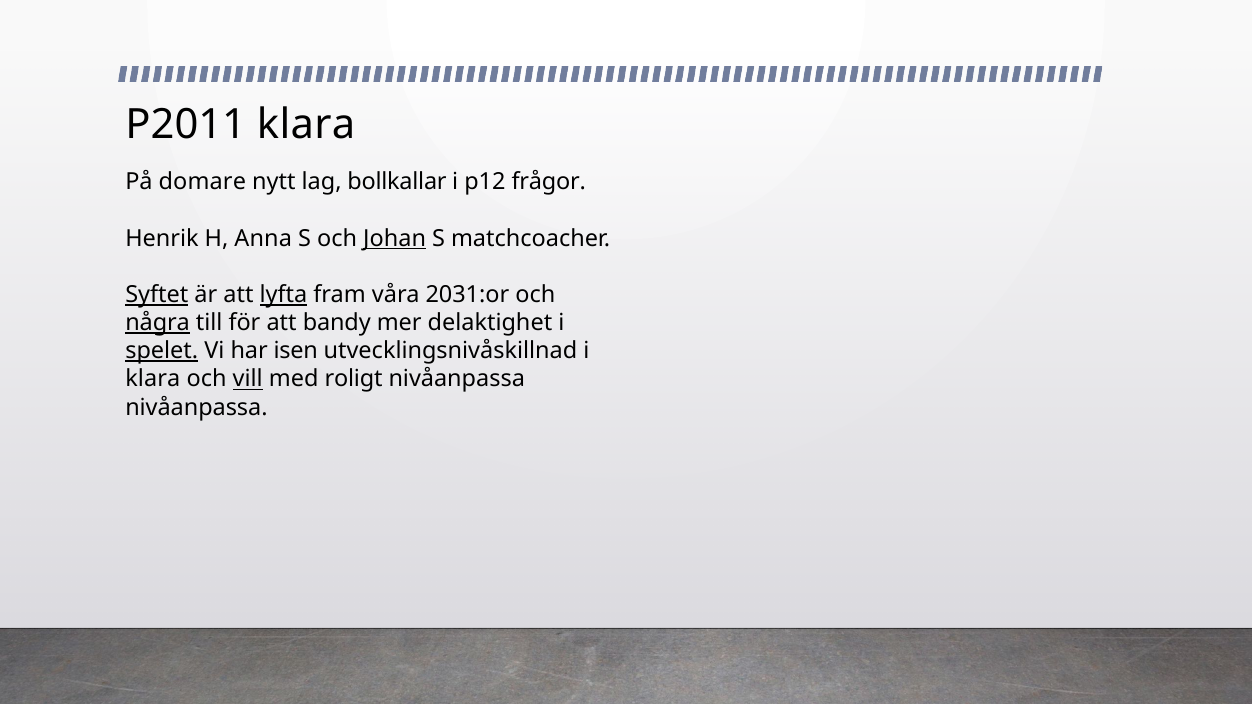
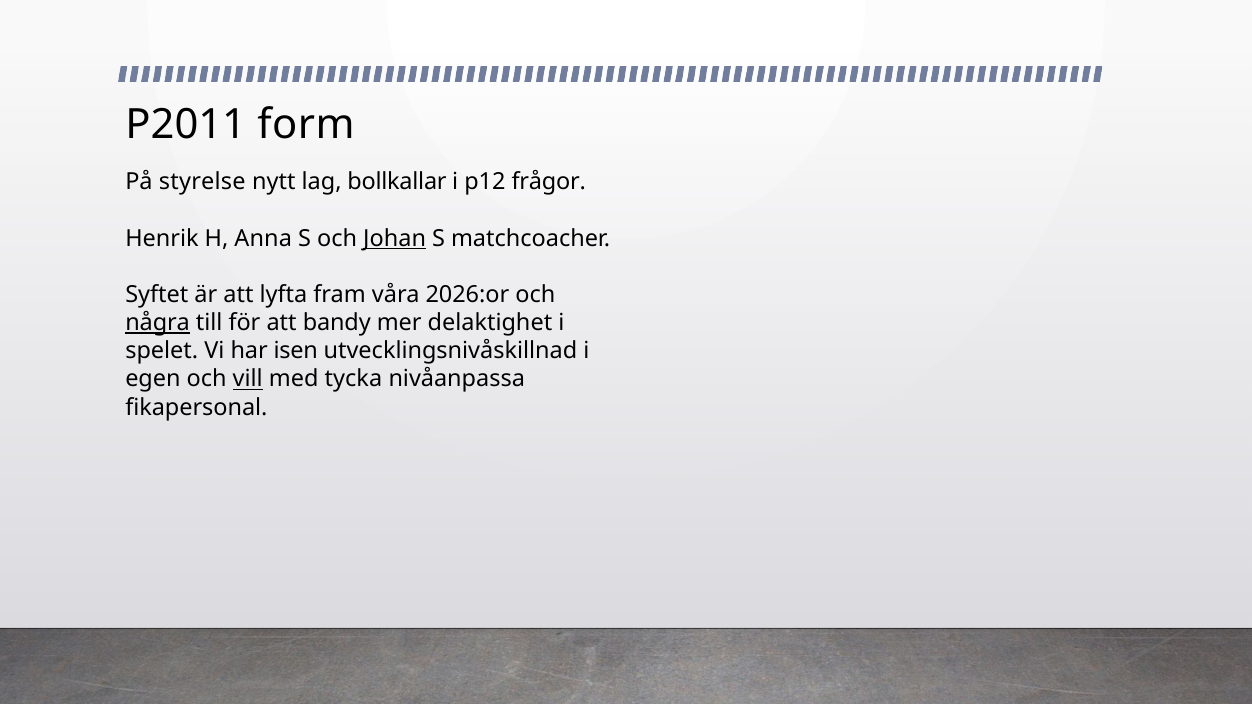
P2011 klara: klara -> form (306, 125)
domare: domare -> styrelse (202, 182)
Syftet underline: present -> none (157, 295)
lyfta underline: present -> none (283, 295)
2031:or: 2031:or -> 2026:or (467, 295)
spelet underline: present -> none (162, 351)
klara: klara -> egen (153, 379)
roligt: roligt -> tycka (353, 379)
nivåanpassa: nivåanpassa -> fikapersonal (196, 408)
